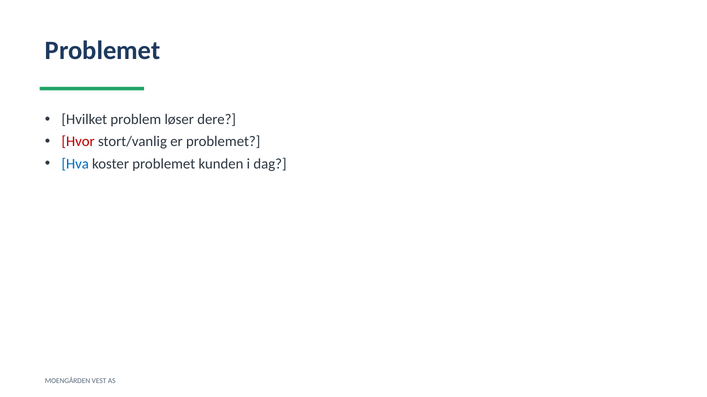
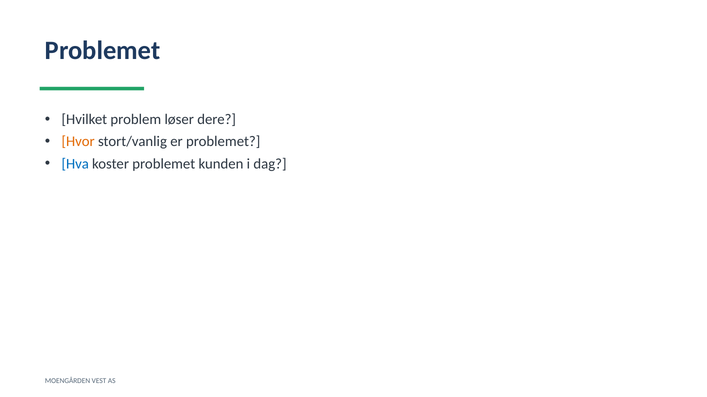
Hvor colour: red -> orange (78, 142)
